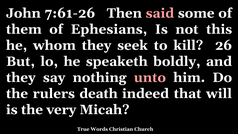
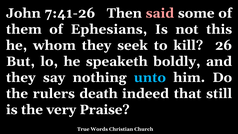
7:61-26: 7:61-26 -> 7:41-26 (70, 13)
unto colour: pink -> light blue (150, 77)
will: will -> still (219, 94)
Micah: Micah -> Praise (105, 110)
